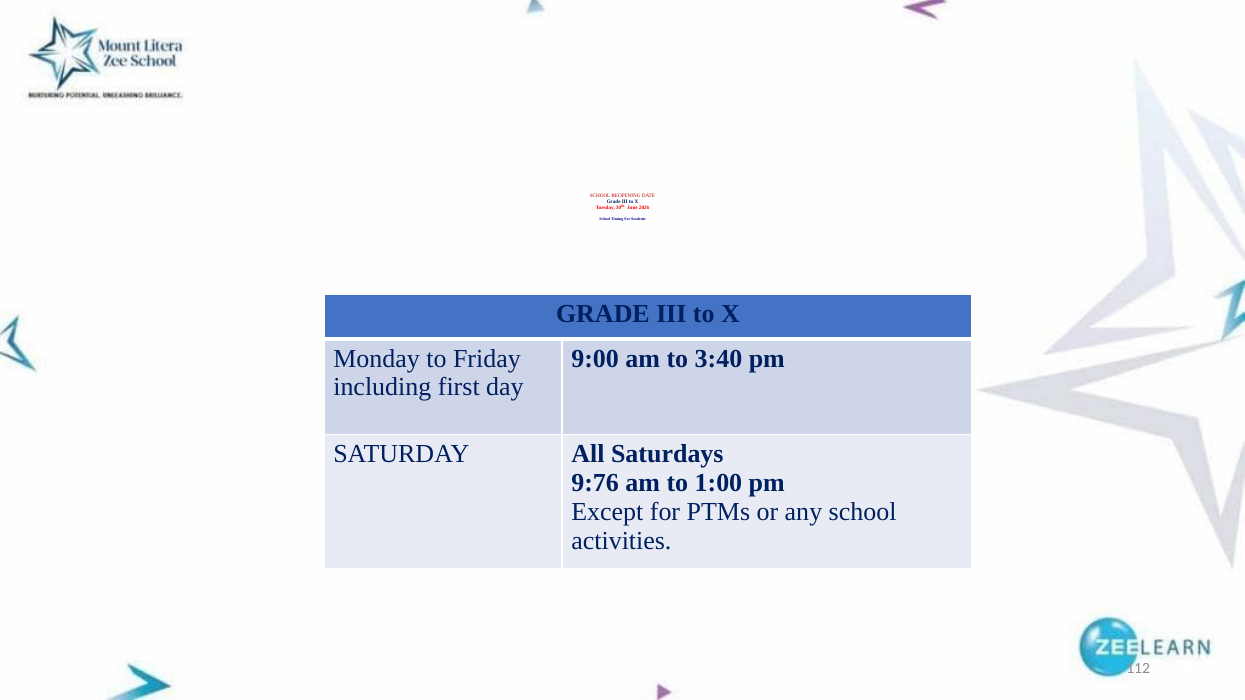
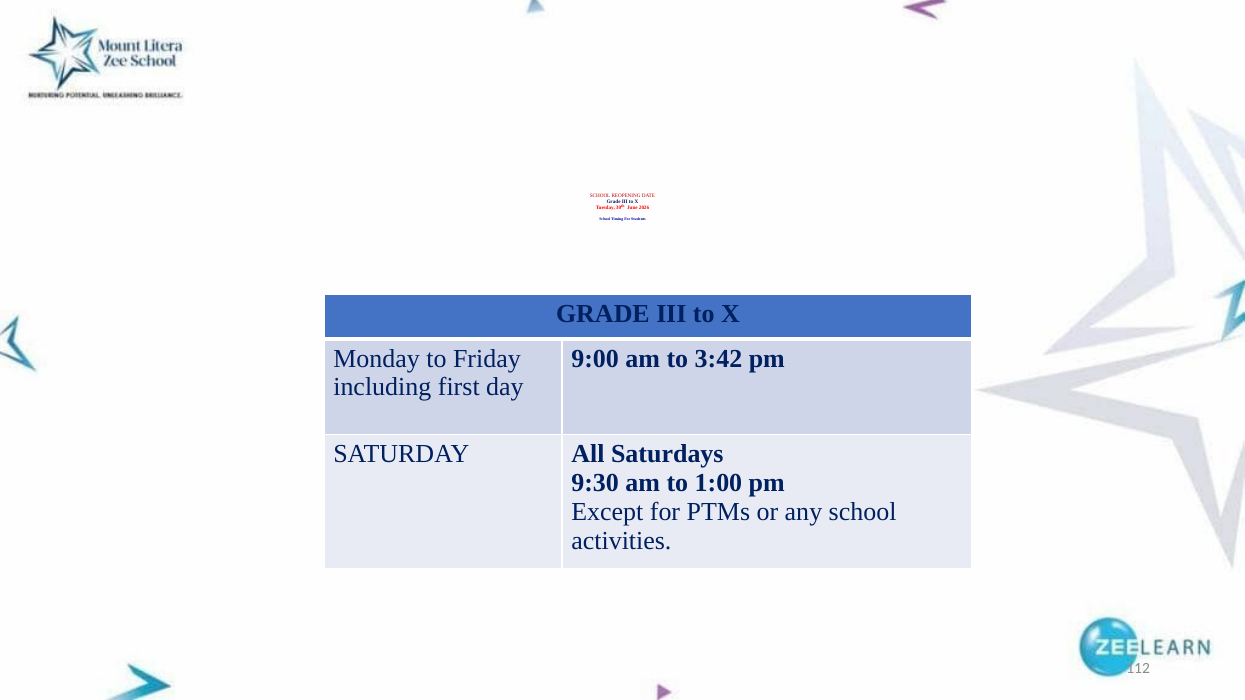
3:40: 3:40 -> 3:42 (718, 359)
9:76: 9:76 -> 9:30 (595, 483)
